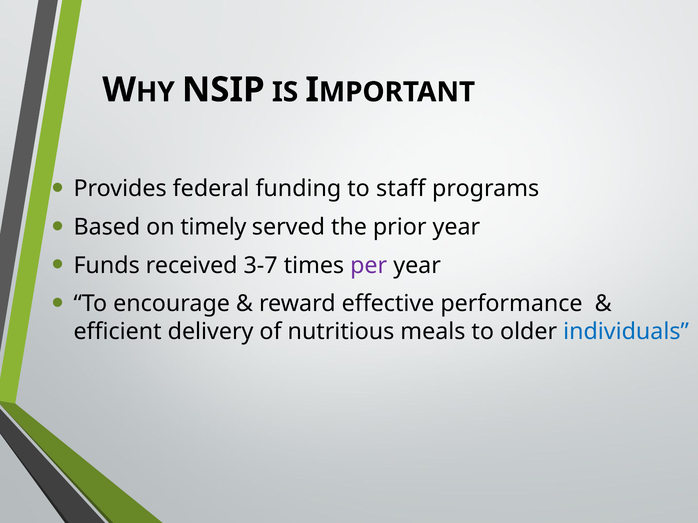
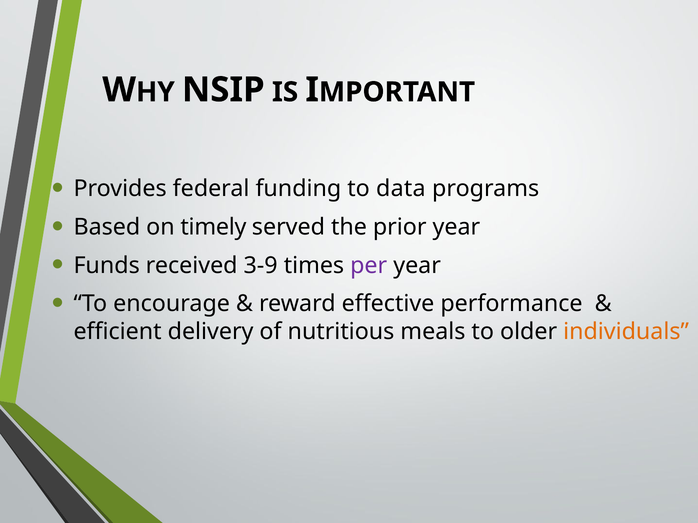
staff: staff -> data (401, 189)
3-7: 3-7 -> 3-9 (261, 266)
individuals colour: blue -> orange (626, 332)
